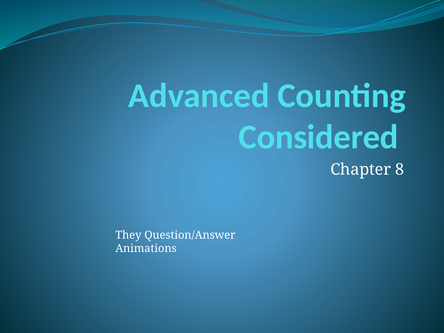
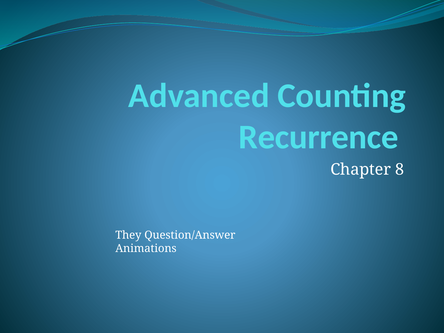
Considered: Considered -> Recurrence (319, 137)
